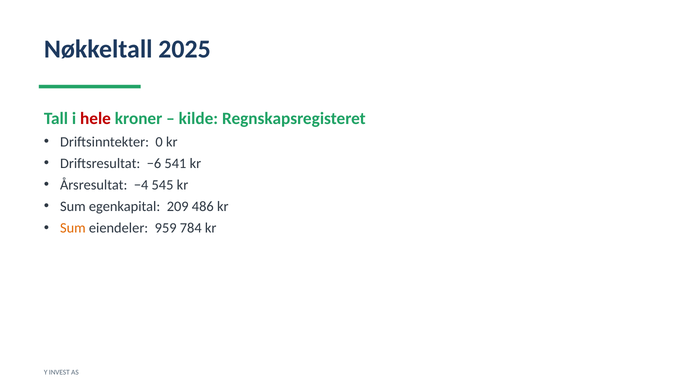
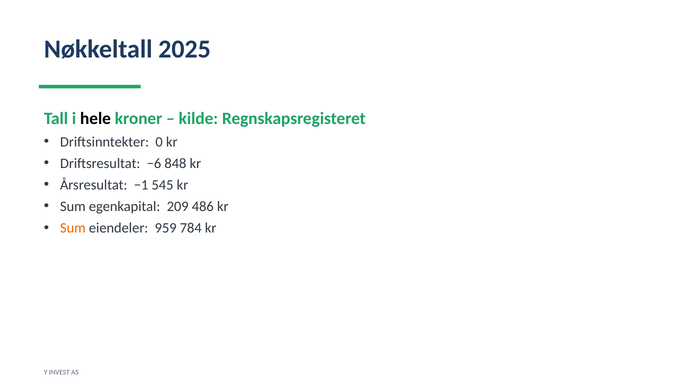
hele colour: red -> black (95, 119)
541: 541 -> 848 (175, 163)
−4: −4 -> −1 (141, 185)
